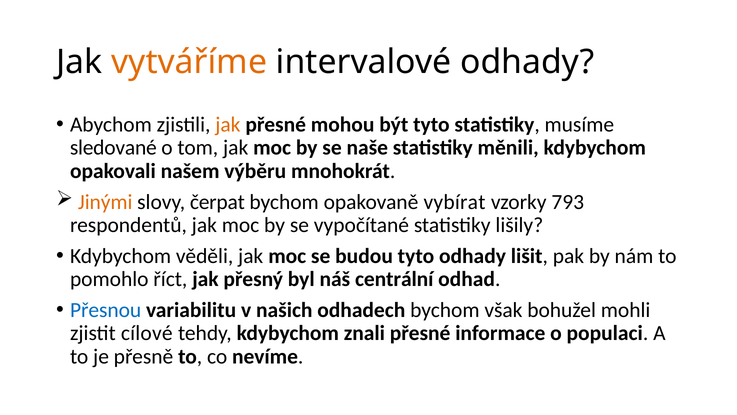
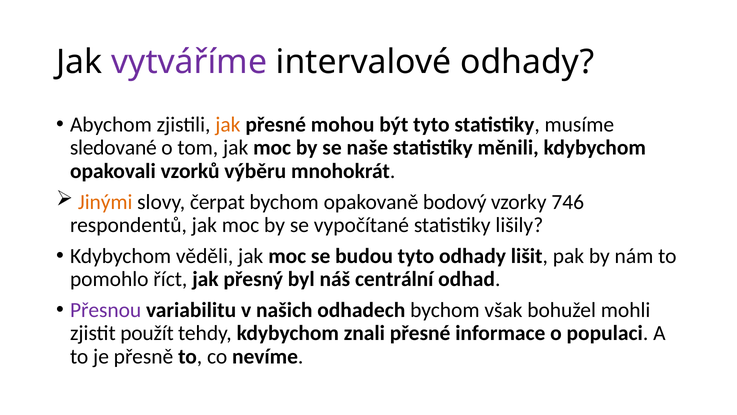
vytváříme colour: orange -> purple (189, 62)
našem: našem -> vzorků (190, 171)
vybírat: vybírat -> bodový (455, 202)
793: 793 -> 746 (568, 202)
Přesnou colour: blue -> purple (106, 310)
cílové: cílové -> použít (147, 333)
